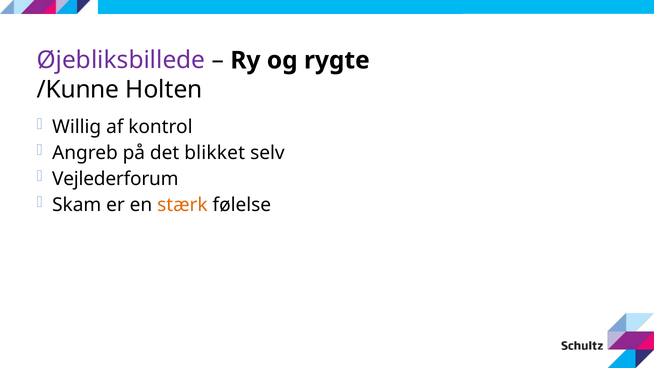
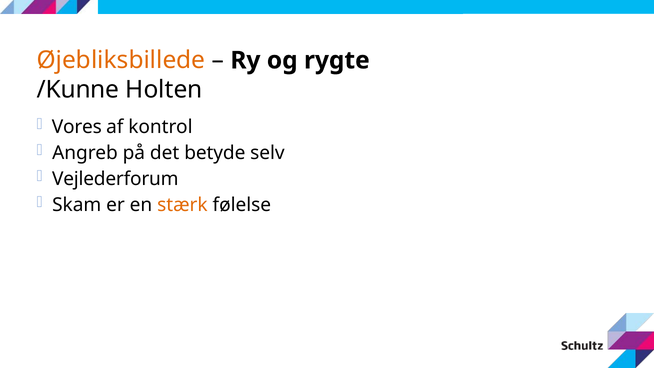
Øjebliksbillede colour: purple -> orange (121, 60)
Willig: Willig -> Vores (77, 127)
blikket: blikket -> betyde (215, 153)
